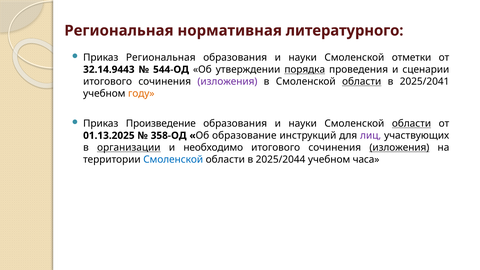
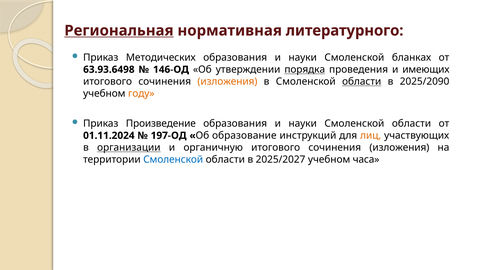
Региональная underline: none -> present (119, 31)
Приказ Региональная: Региональная -> Методических (161, 58)
отметки: отметки -> бланках (412, 58)
32.14.9443: 32.14.9443 -> 63.93.6498 (109, 70)
544-ОД: 544-ОД -> 146-ОД (171, 70)
сценарии: сценарии -> имеющих (426, 70)
изложения colour: purple -> orange (227, 82)
2025/2041: 2025/2041 -> 2025/2090 (425, 82)
области underline: present -> none (412, 124)
01.13.2025: 01.13.2025 -> 01.11.2024 (109, 136)
358-ОД: 358-ОД -> 197-ОД (169, 136)
лиц colour: purple -> orange (371, 136)
необходимо: необходимо -> органичную (213, 148)
изложения underline: present -> none (399, 148)
2025/2044: 2025/2044 -> 2025/2027 (281, 160)
